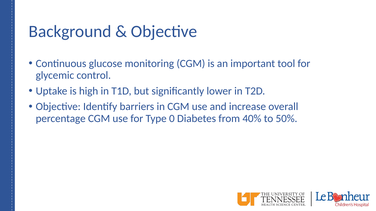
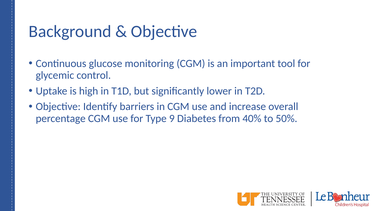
0: 0 -> 9 (172, 119)
